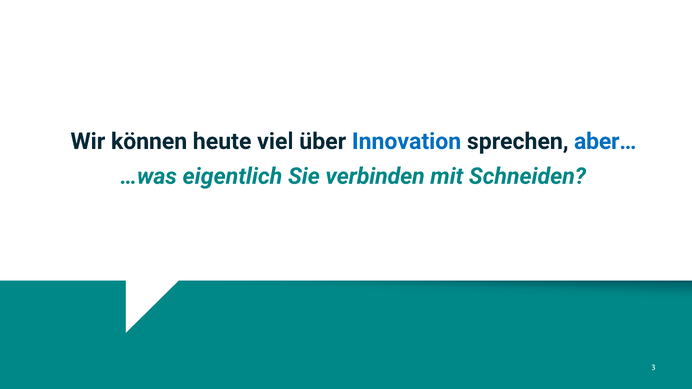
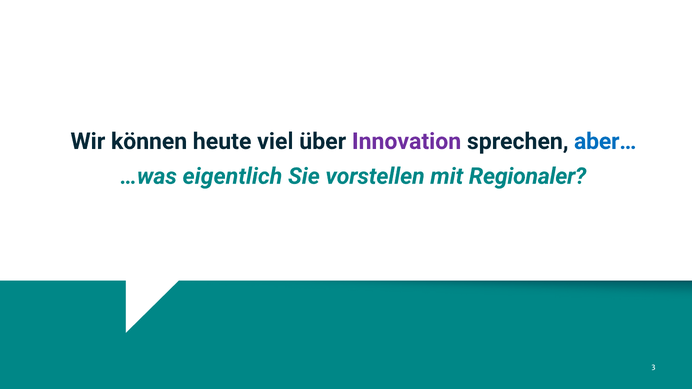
Innovation colour: blue -> purple (407, 141)
verbinden: verbinden -> vorstellen (375, 176)
Schneiden: Schneiden -> Regionaler (528, 176)
